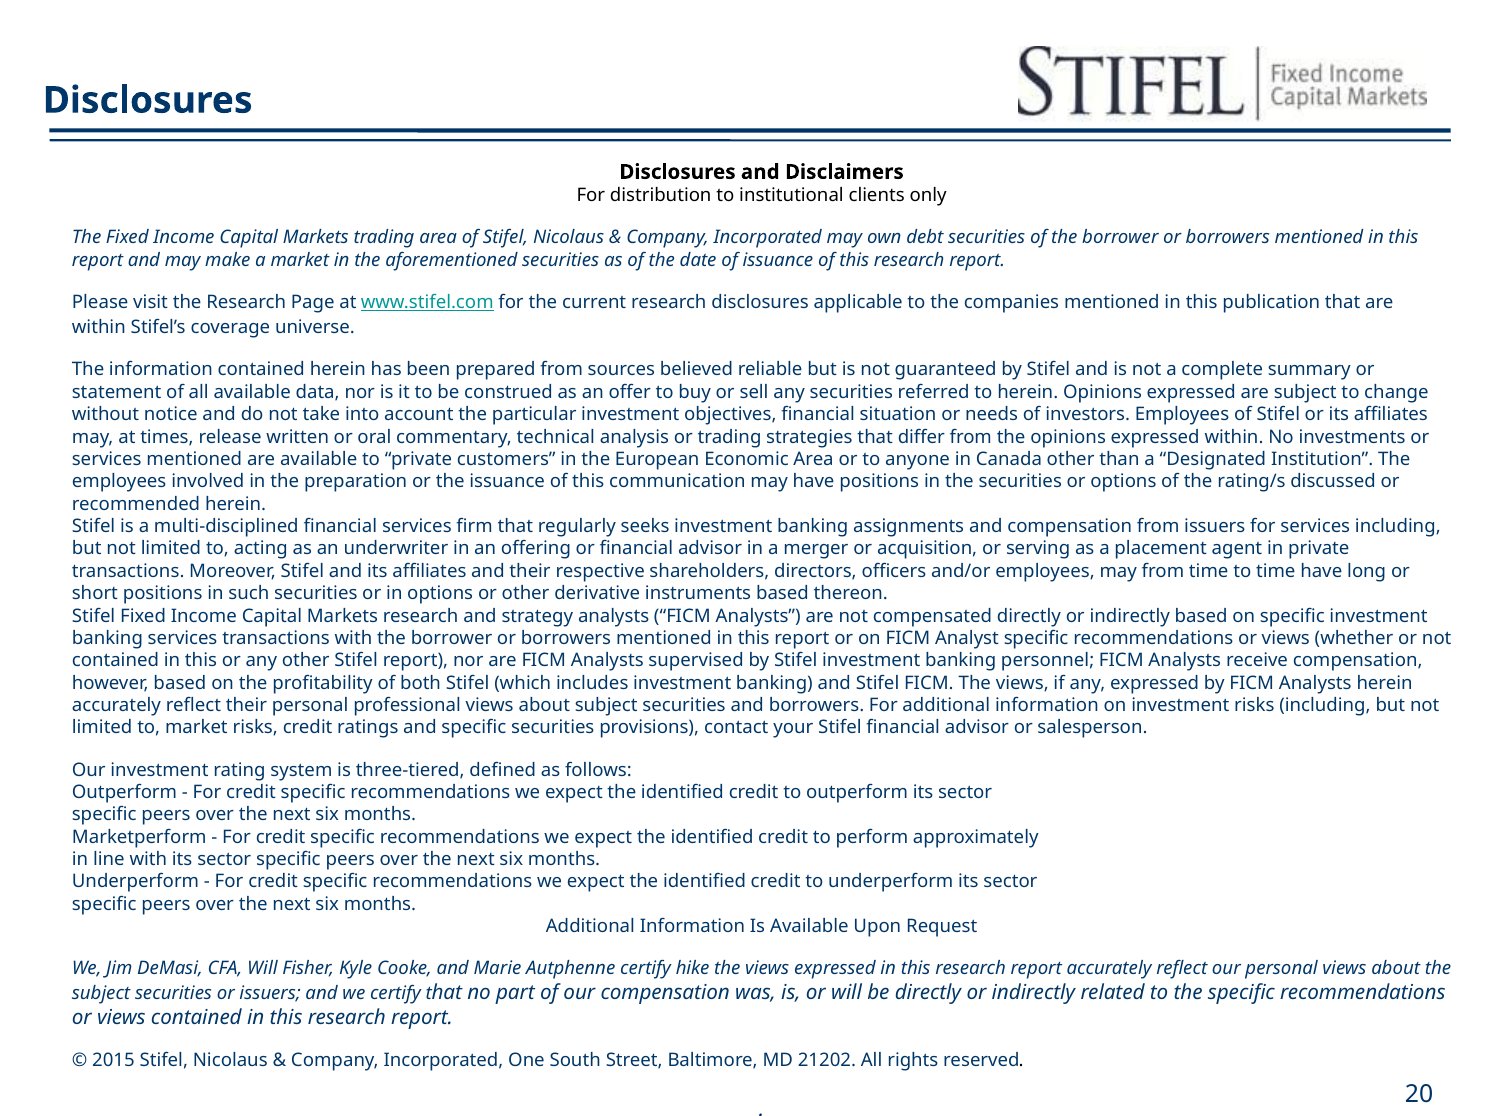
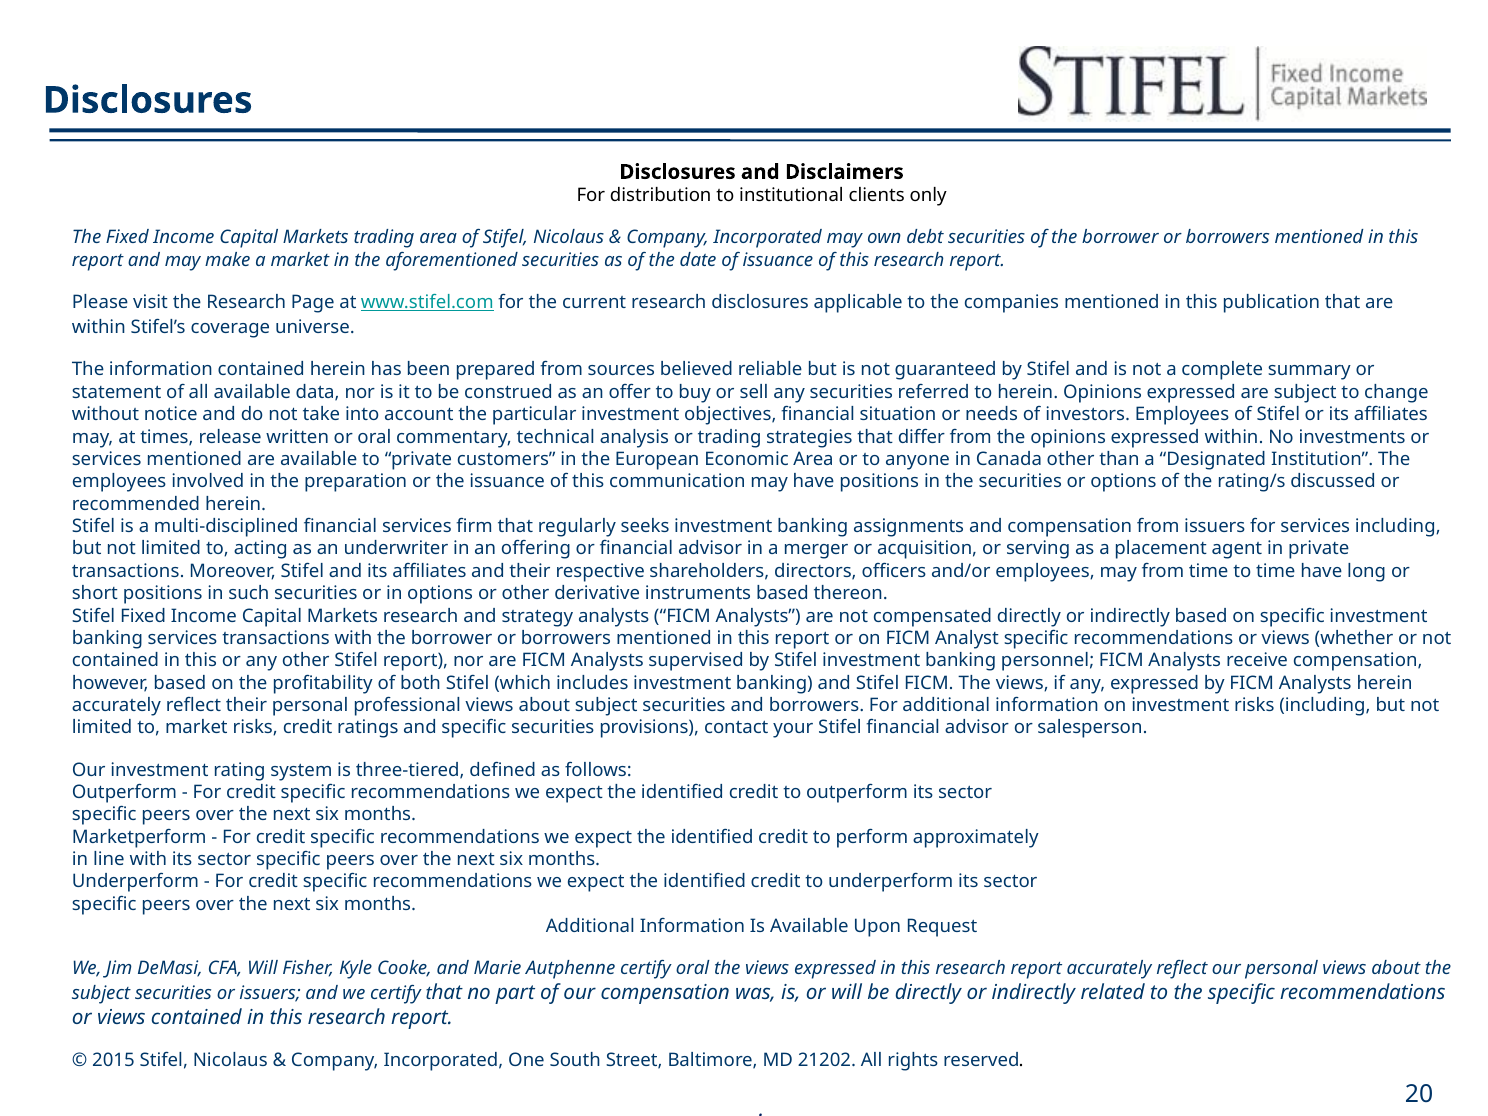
certify hike: hike -> oral (692, 969)
